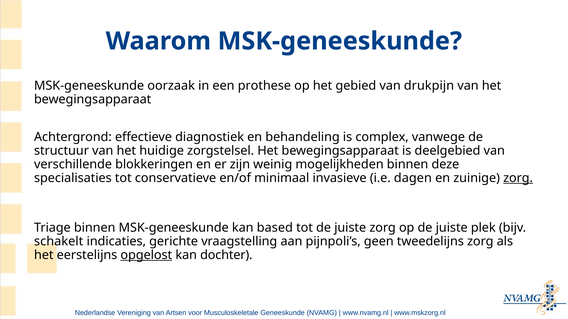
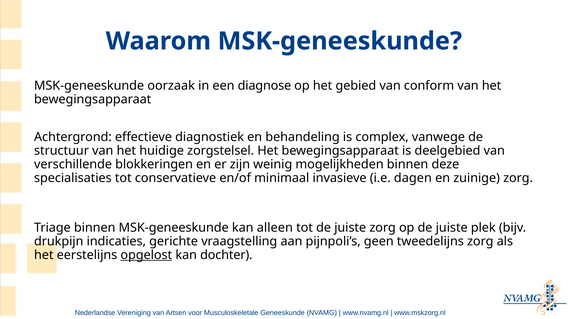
prothese: prothese -> diagnose (264, 86)
drukpijn: drukpijn -> conform (429, 86)
zorg underline: present -> none (518, 178)
based: based -> alleen (275, 228)
schakelt: schakelt -> drukpijn (59, 242)
